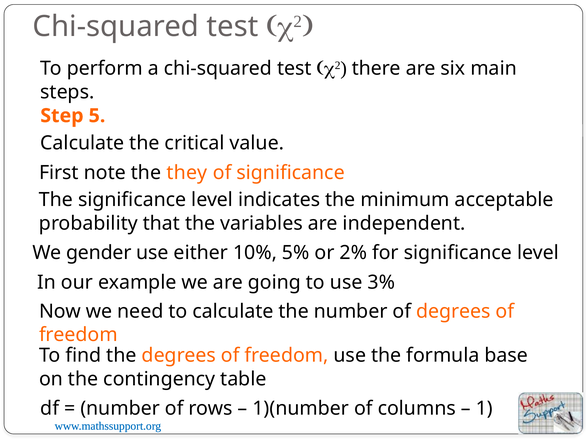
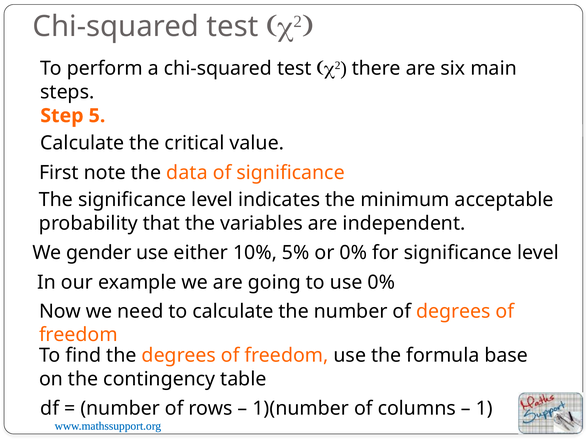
they: they -> data (187, 173)
or 2%: 2% -> 0% (353, 253)
use 3%: 3% -> 0% (381, 282)
